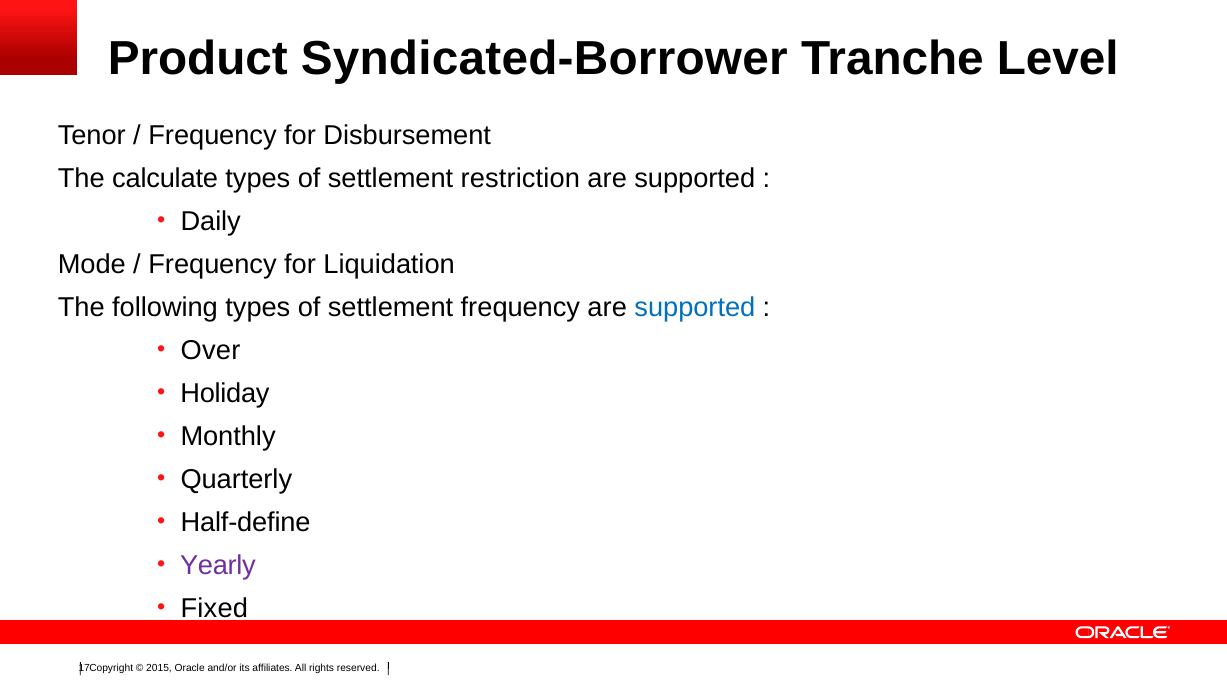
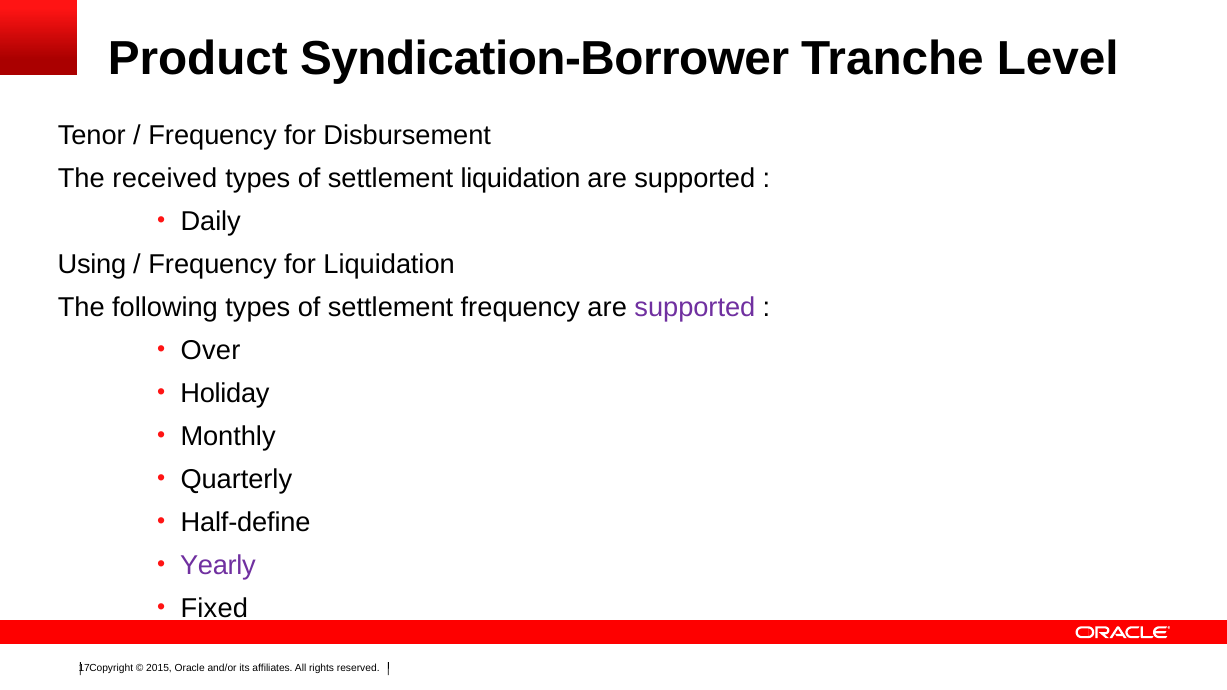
Syndicated-Borrower: Syndicated-Borrower -> Syndication-Borrower (545, 58)
calculate: calculate -> received (165, 179)
settlement restriction: restriction -> liquidation (521, 179)
Mode: Mode -> Using (92, 265)
supported colour: blue -> purple (695, 308)
